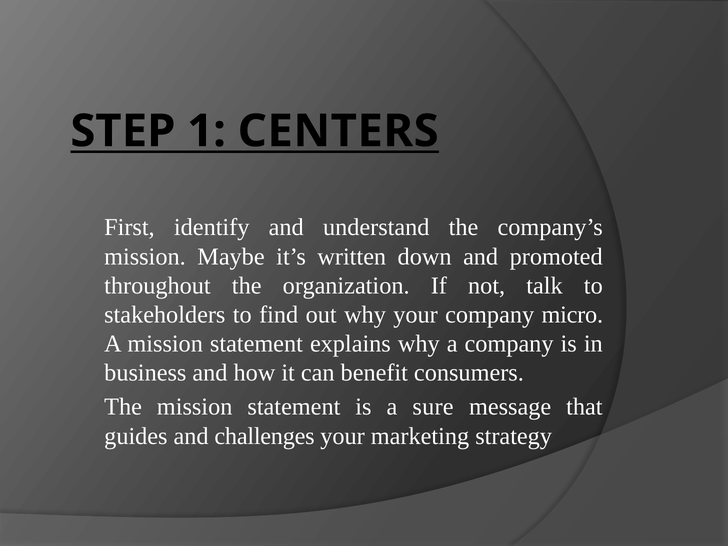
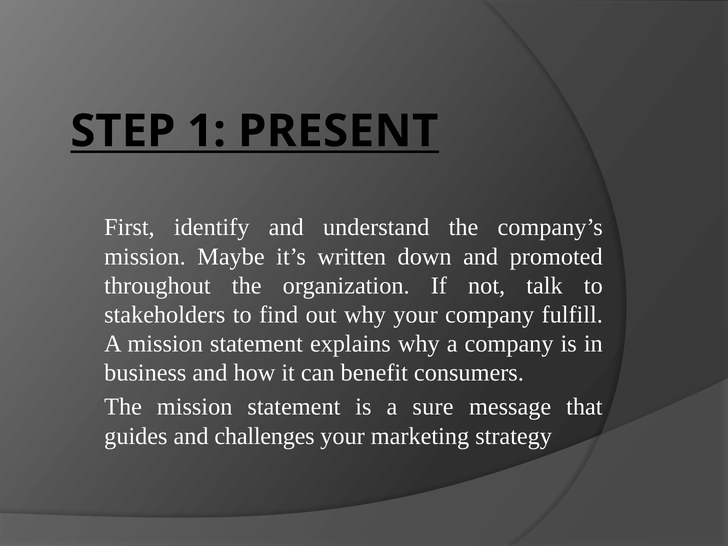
CENTERS: CENTERS -> PRESENT (338, 131)
micro: micro -> fulfill (572, 315)
